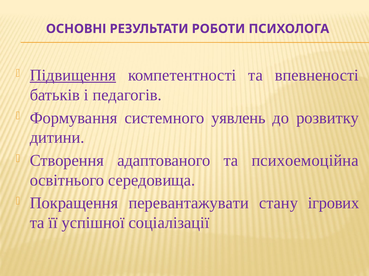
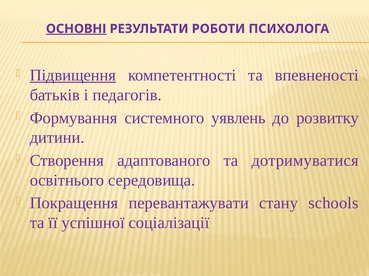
ОСНОВНІ underline: none -> present (76, 29)
психоемоційна: психоемоційна -> дотримуватися (305, 161)
ігрових: ігрових -> schools (333, 204)
